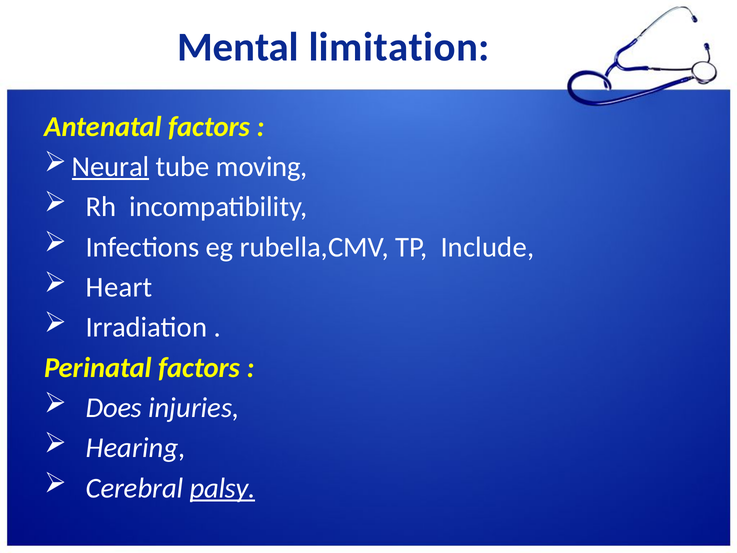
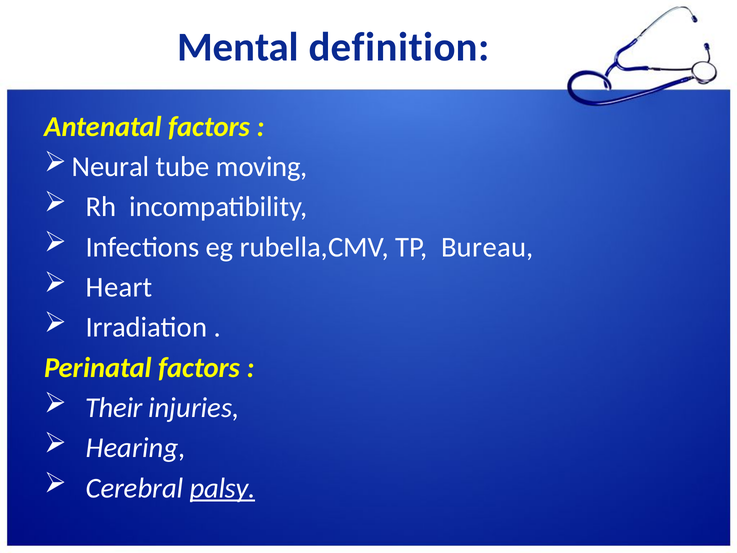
limitation: limitation -> definition (399, 47)
Neural underline: present -> none (111, 167)
Include: Include -> Bureau (487, 247)
Does: Does -> Their (114, 408)
